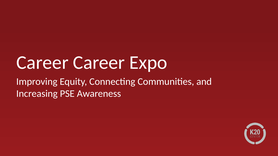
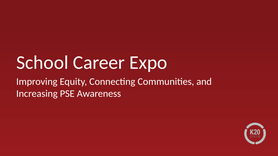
Career: Career -> School (42, 63)
